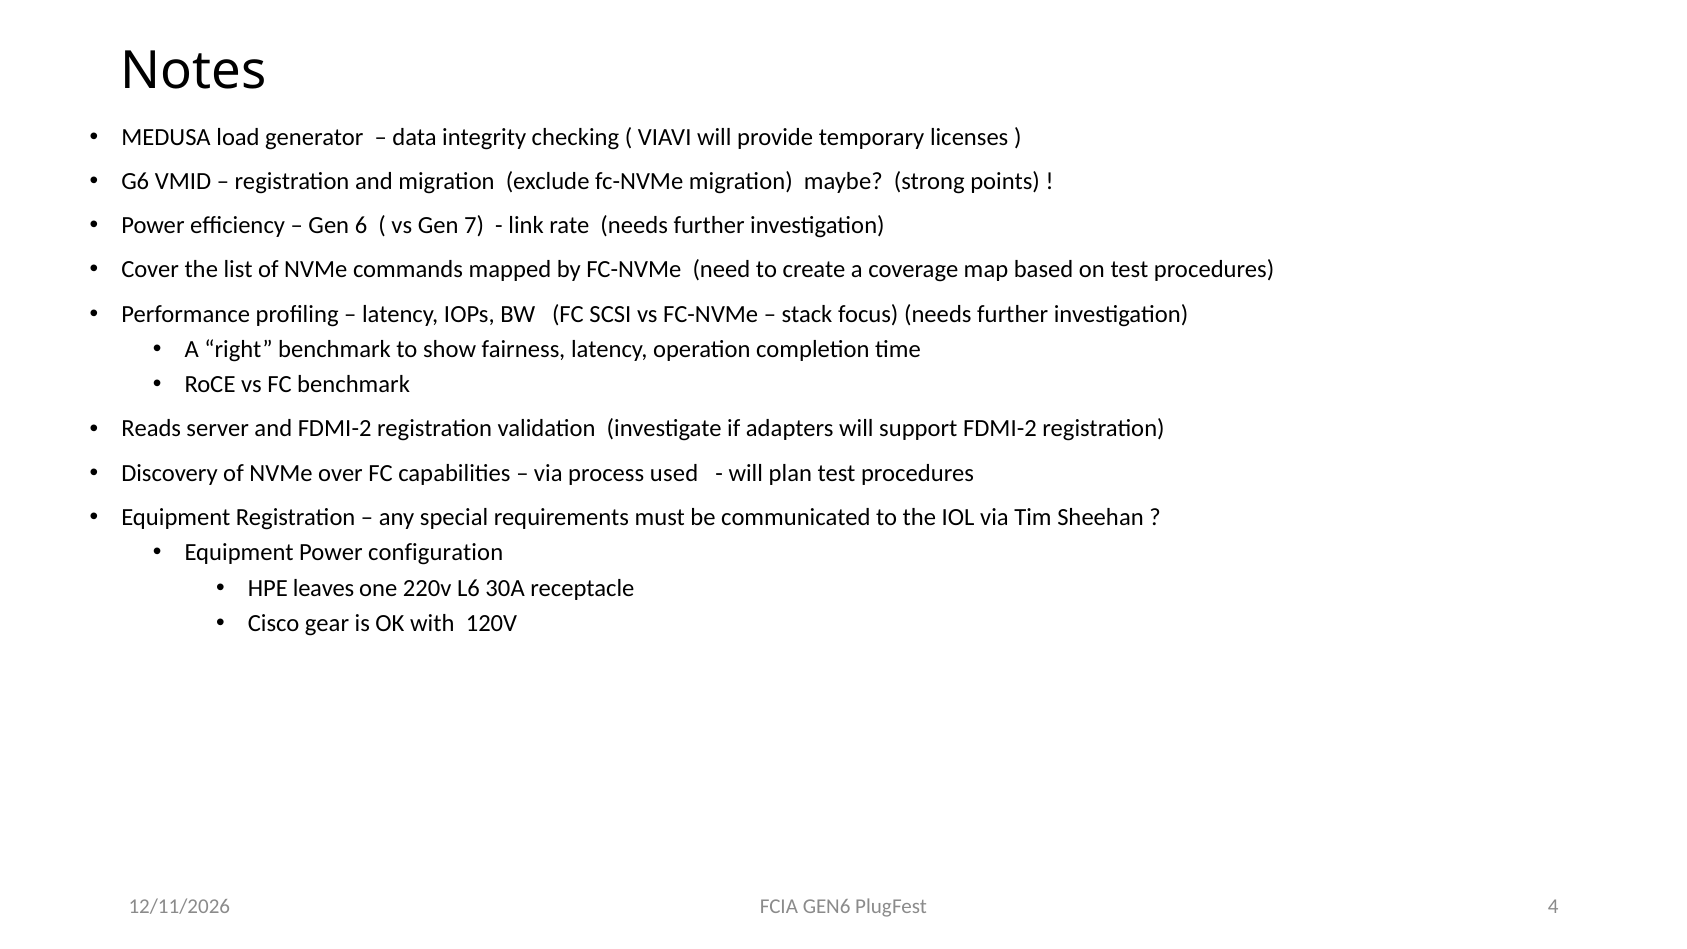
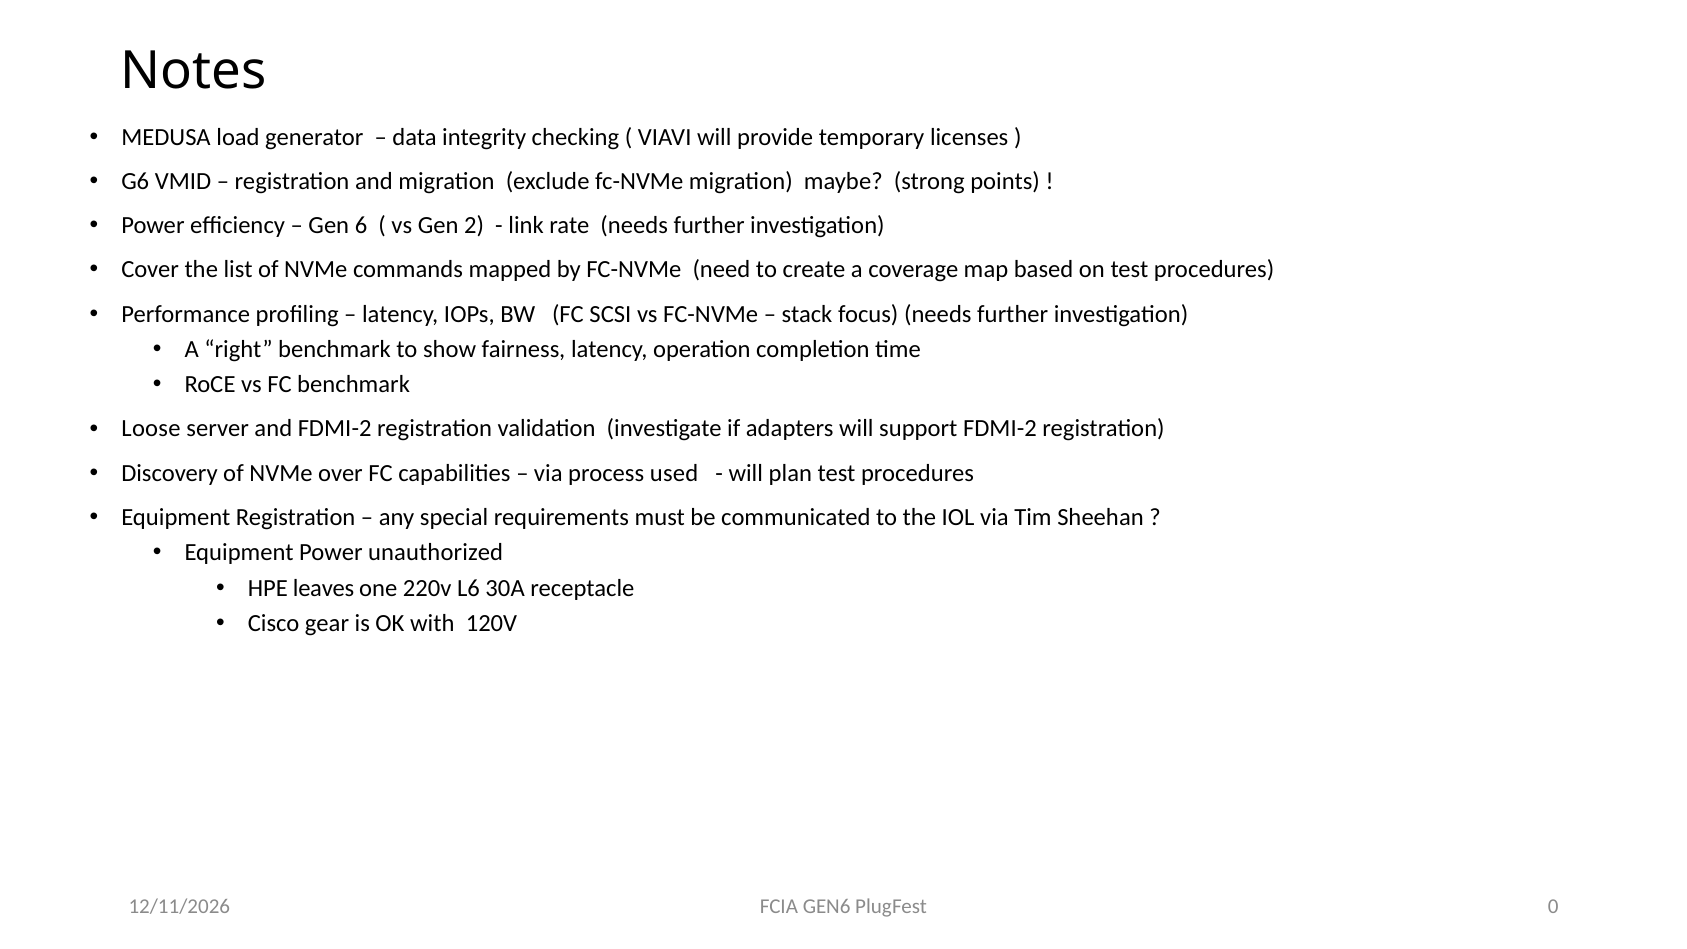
7: 7 -> 2 (474, 226)
Reads: Reads -> Loose (151, 429)
configuration: configuration -> unauthorized (436, 553)
4: 4 -> 0 (1553, 906)
